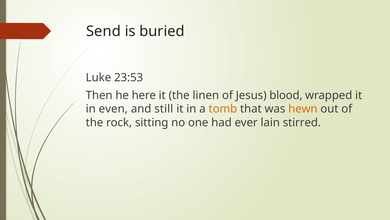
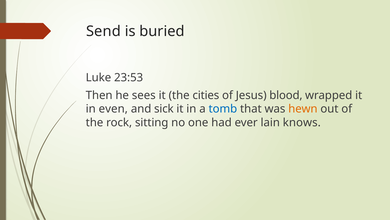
here: here -> sees (144, 95)
linen: linen -> cities (206, 95)
still: still -> sick (164, 109)
tomb colour: orange -> blue (223, 109)
stirred: stirred -> knows (302, 122)
